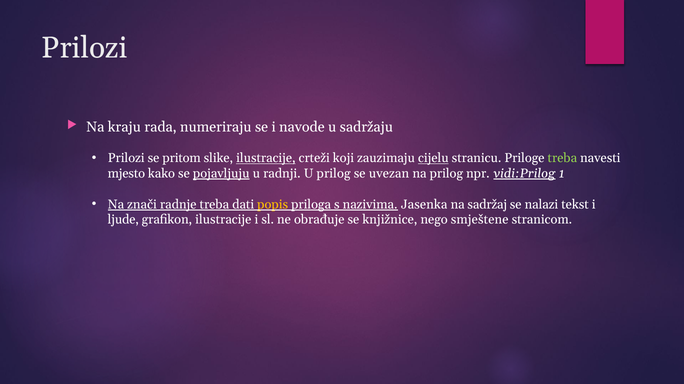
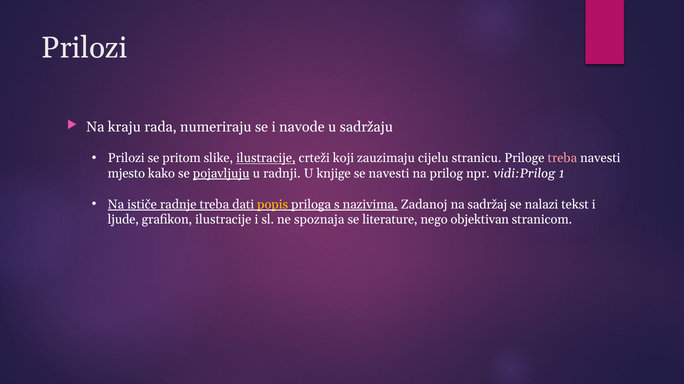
cijelu underline: present -> none (433, 159)
treba colour: light green -> pink (562, 159)
U prilog: prilog -> knjige (334, 174)
se uvezan: uvezan -> navesti (389, 174)
vidi:Prilog underline: present -> none (524, 174)
znači: znači -> ističe (142, 205)
Jasenka: Jasenka -> Zadanoj (424, 205)
obrađuje: obrađuje -> spoznaja (319, 220)
knjižnice: knjižnice -> literature (390, 220)
smještene: smještene -> objektivan (480, 220)
